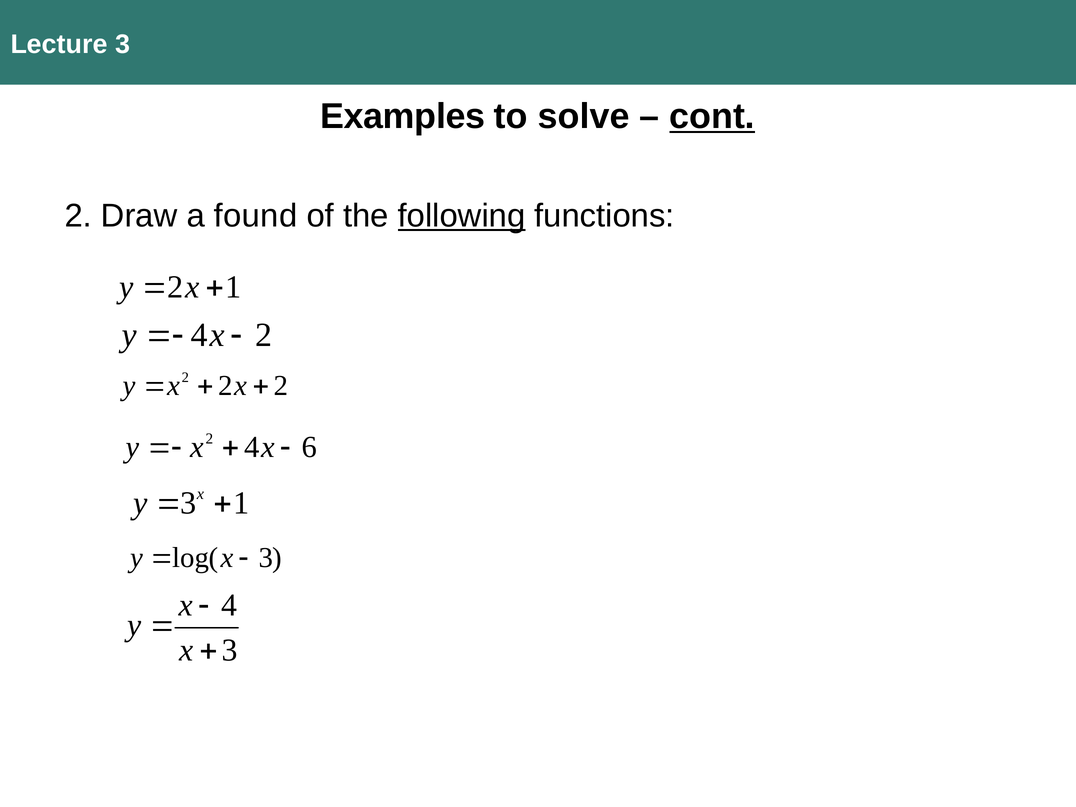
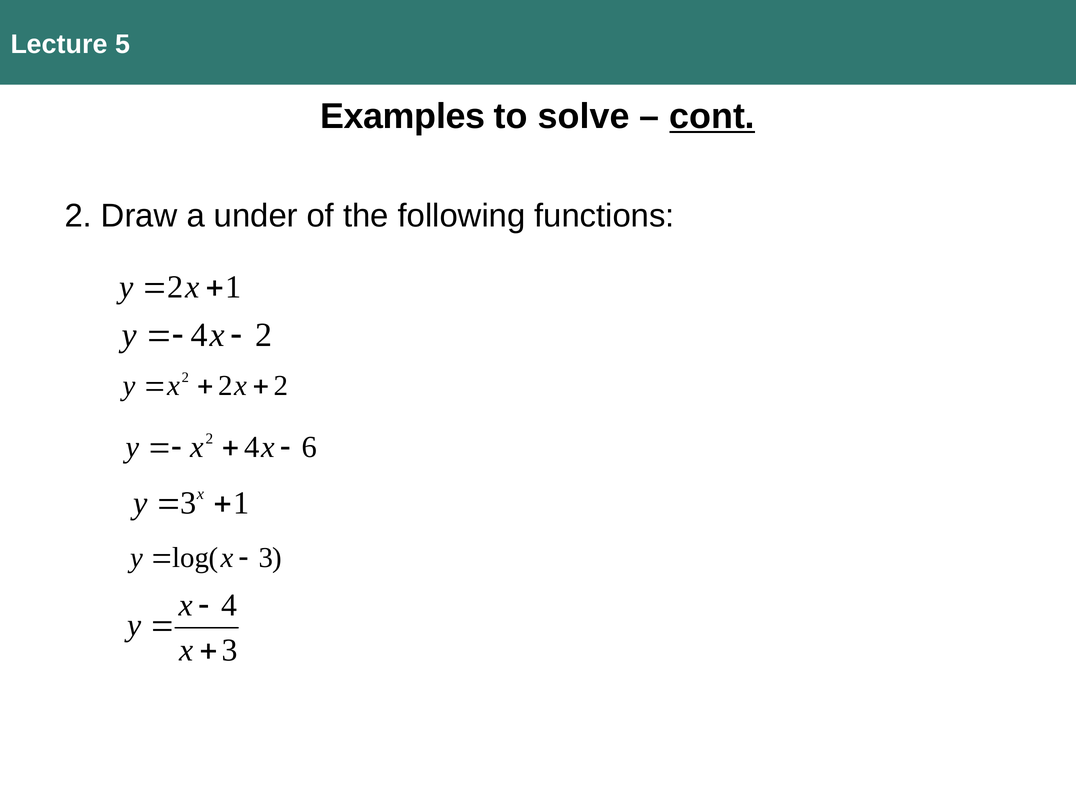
Lecture 3: 3 -> 5 (122, 44)
found: found -> under (256, 216)
following underline: present -> none (462, 216)
